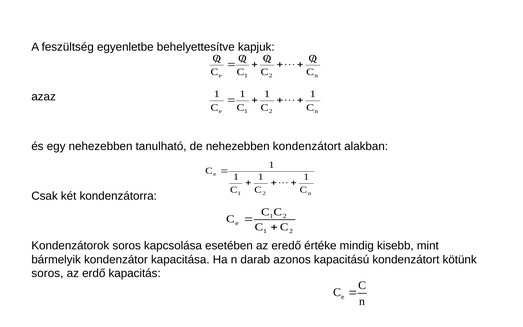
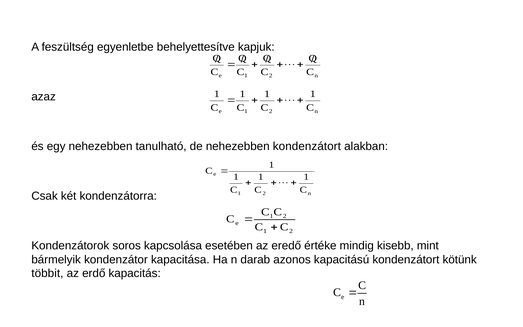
soros: soros -> többit (47, 273)
